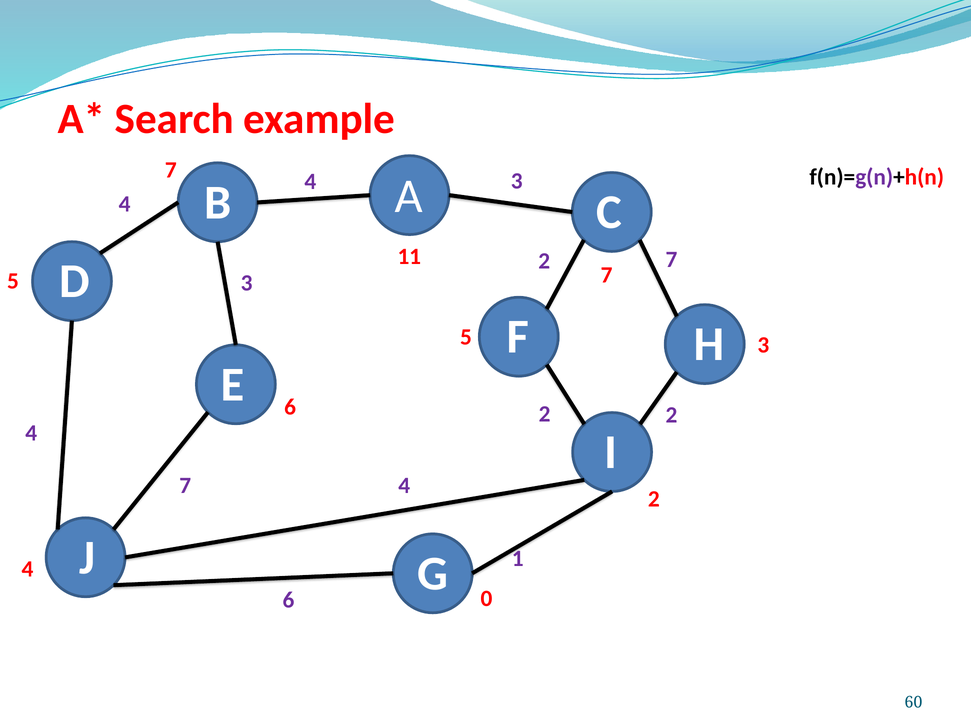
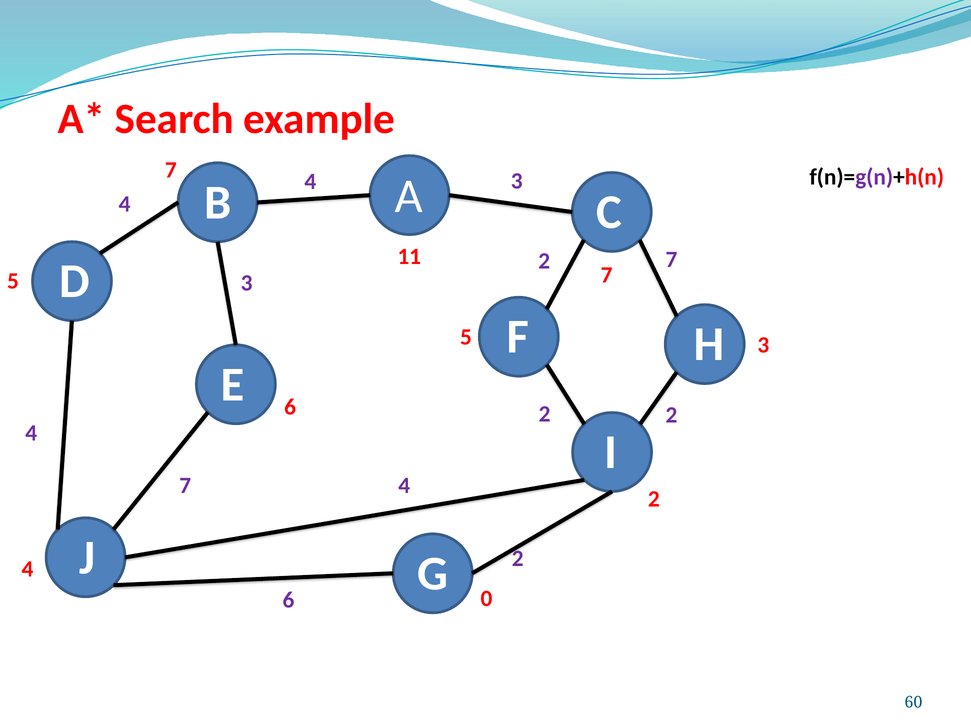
J 1: 1 -> 2 (518, 559)
